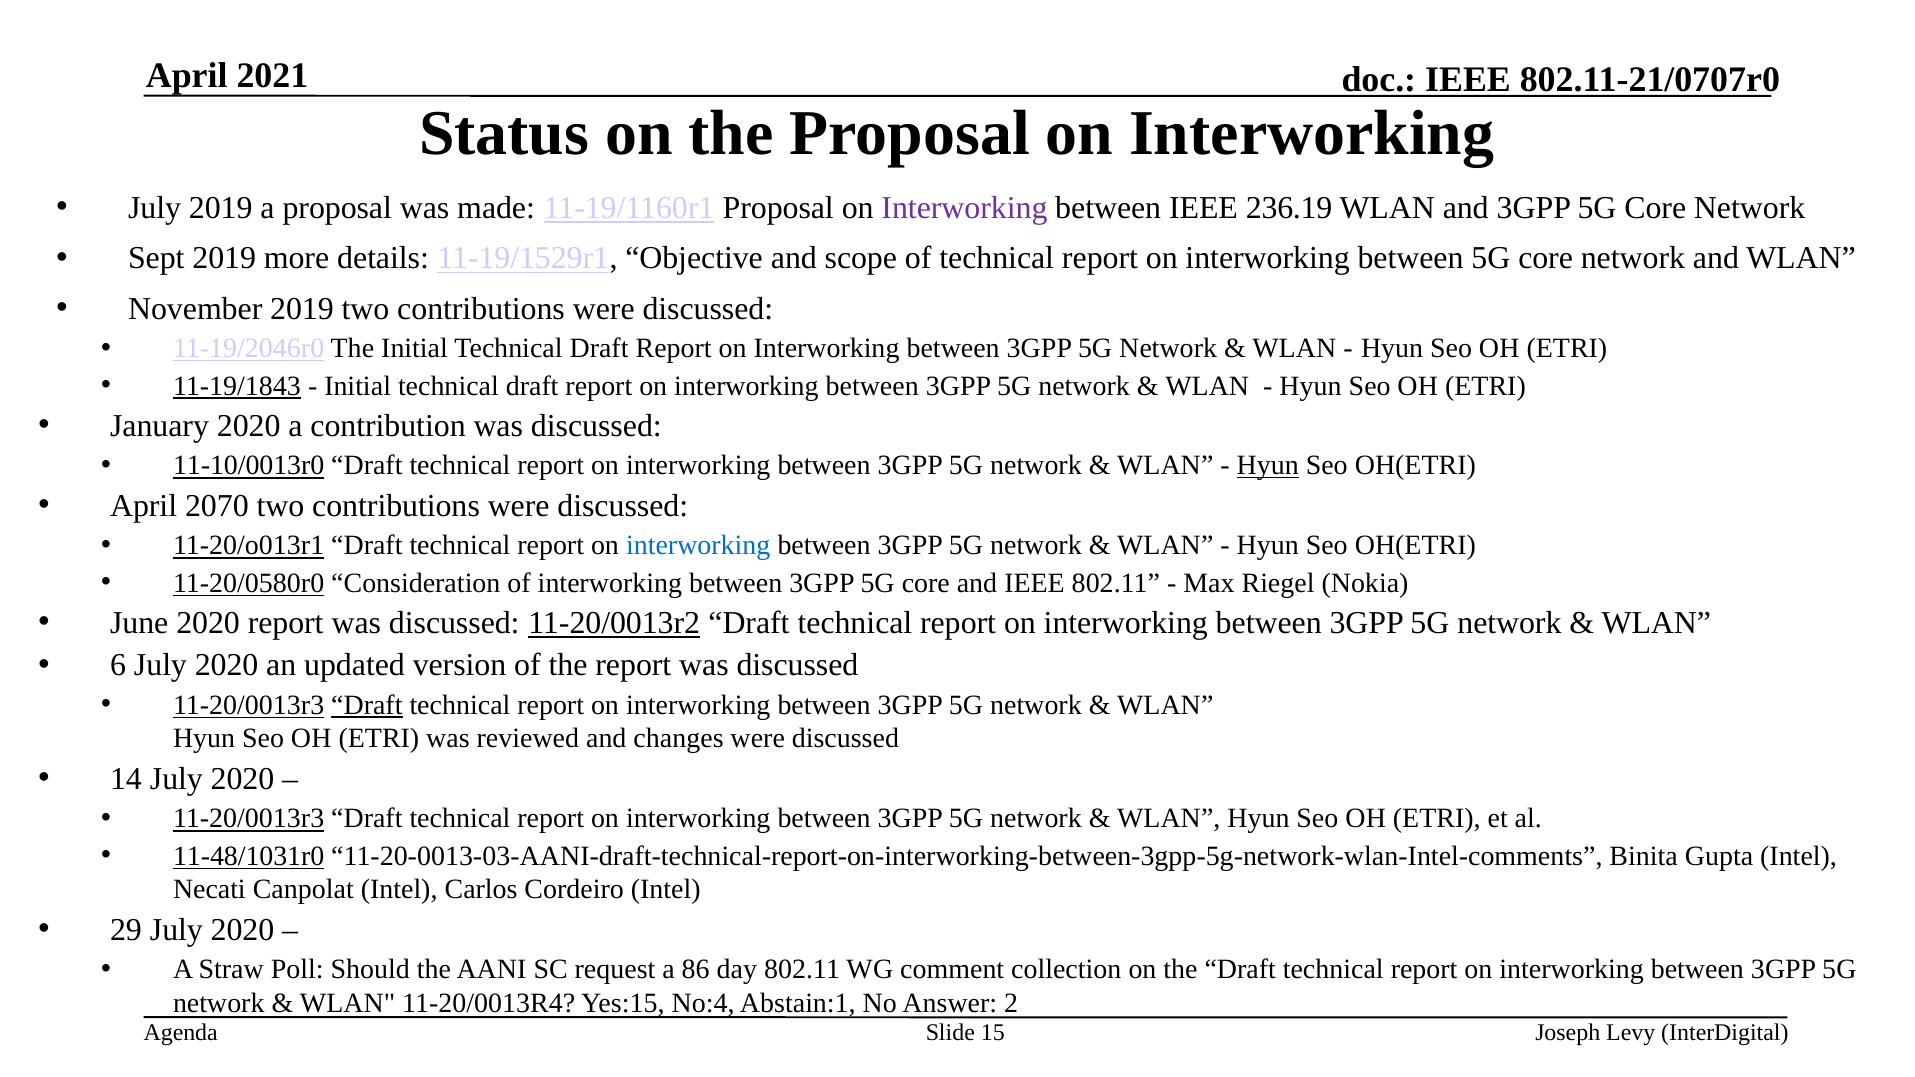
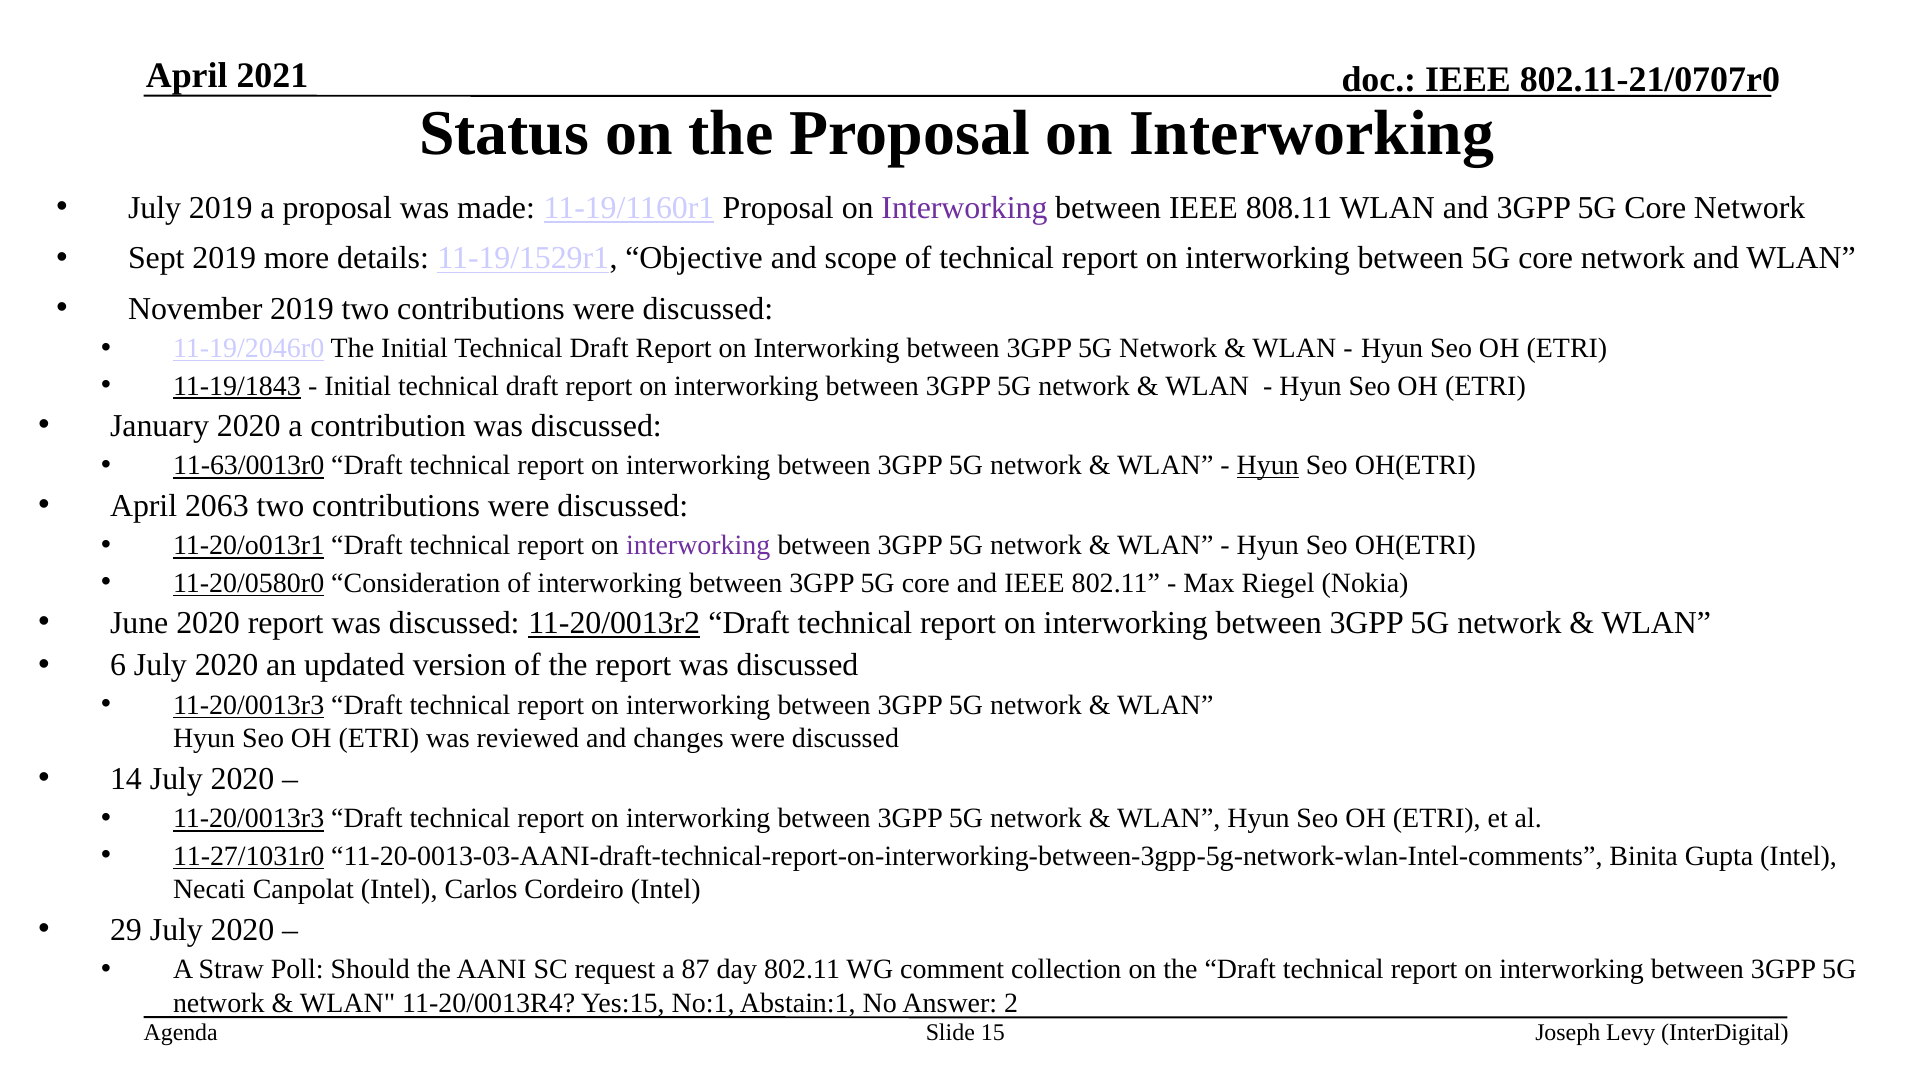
236.19: 236.19 -> 808.11 (1289, 208)
11-10/0013r0: 11-10/0013r0 -> 11-63/0013r0 (249, 466)
2070: 2070 -> 2063 (217, 506)
interworking colour: blue -> purple (698, 546)
Draft underline: present -> none (367, 705)
11-48/1031r0: 11-48/1031r0 -> 11-27/1031r0 (249, 856)
86: 86 -> 87 (696, 970)
No:4: No:4 -> No:1 (703, 1003)
